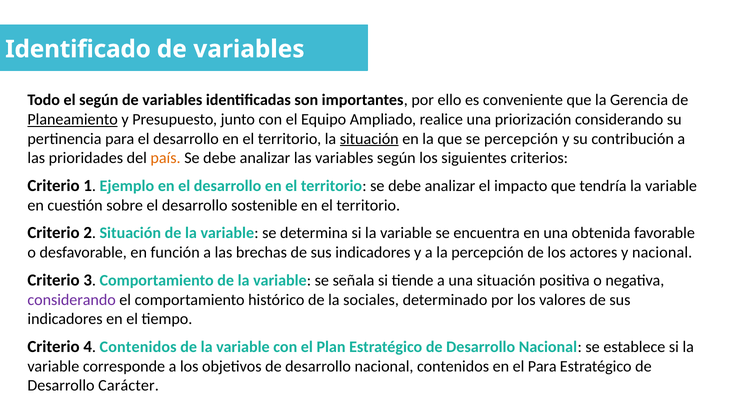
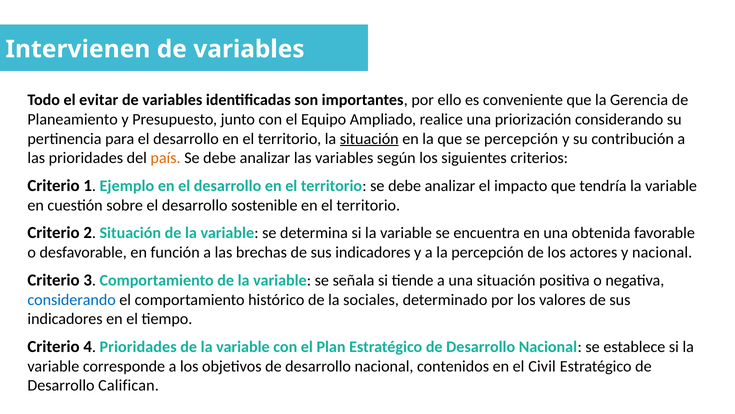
Identificado: Identificado -> Intervienen (78, 49)
el según: según -> evitar (99, 100)
Planeamiento underline: present -> none (73, 119)
considerando colour: purple -> blue (72, 299)
4 Contenidos: Contenidos -> Prioridades (138, 346)
el Para: Para -> Civil (542, 366)
Carácter: Carácter -> Califican (129, 385)
